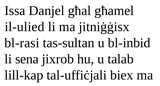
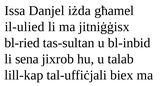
għal: għal -> iżda (79, 11)
bl-rasi: bl-rasi -> bl-ried (22, 43)
